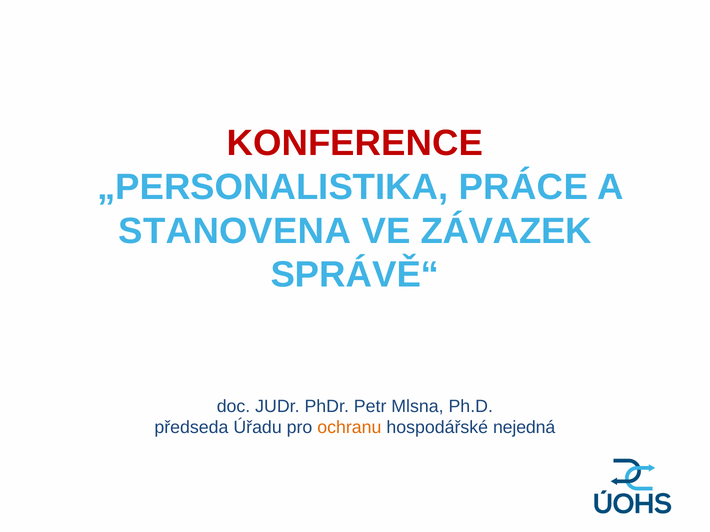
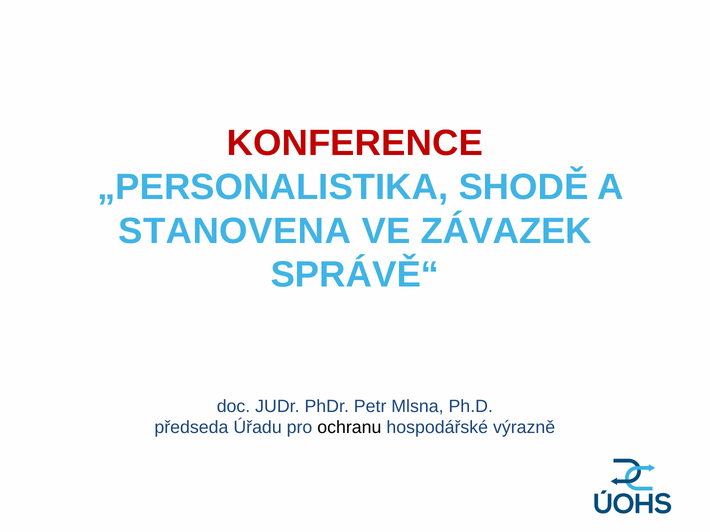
PRÁCE: PRÁCE -> SHODĚ (524, 187)
ochranu colour: orange -> black (349, 428)
nejedná: nejedná -> výrazně (524, 428)
